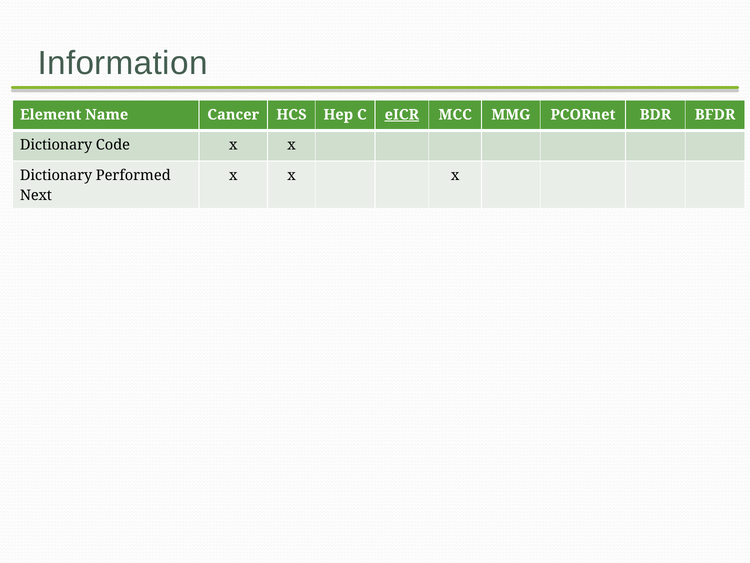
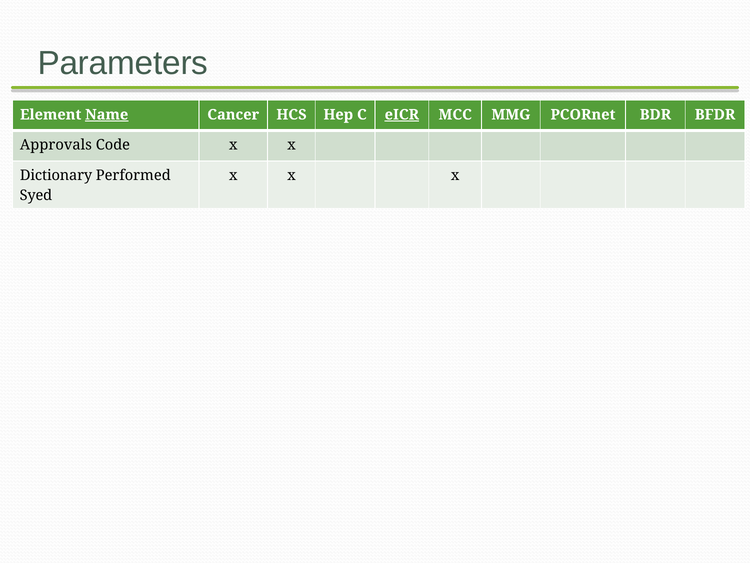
Information: Information -> Parameters (123, 63)
Name underline: none -> present (107, 115)
Dictionary: Dictionary -> Approvals (56, 145)
Next: Next -> Syed (36, 195)
